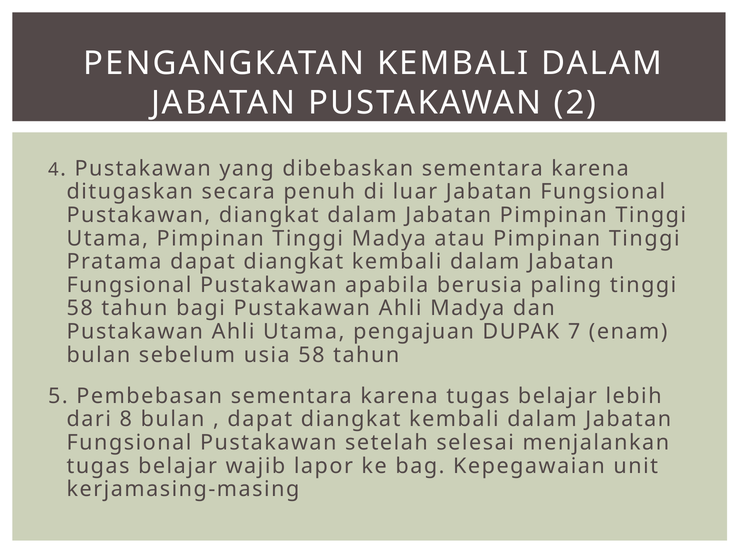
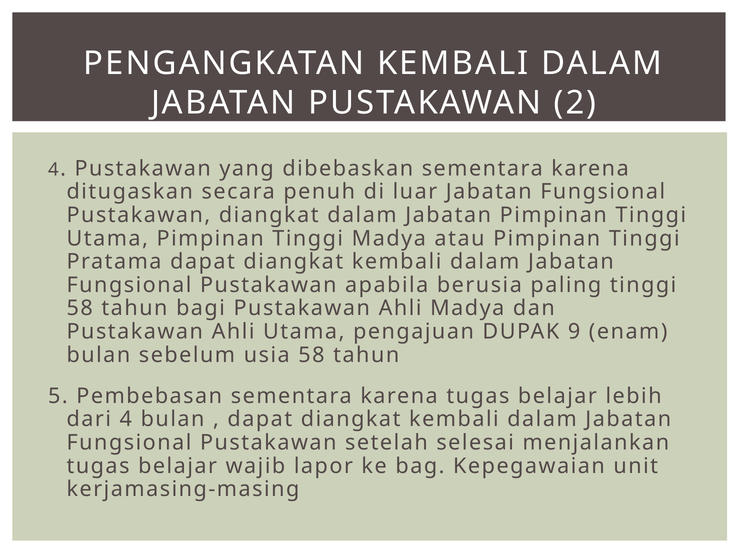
7: 7 -> 9 (574, 332)
dari 8: 8 -> 4 (126, 419)
